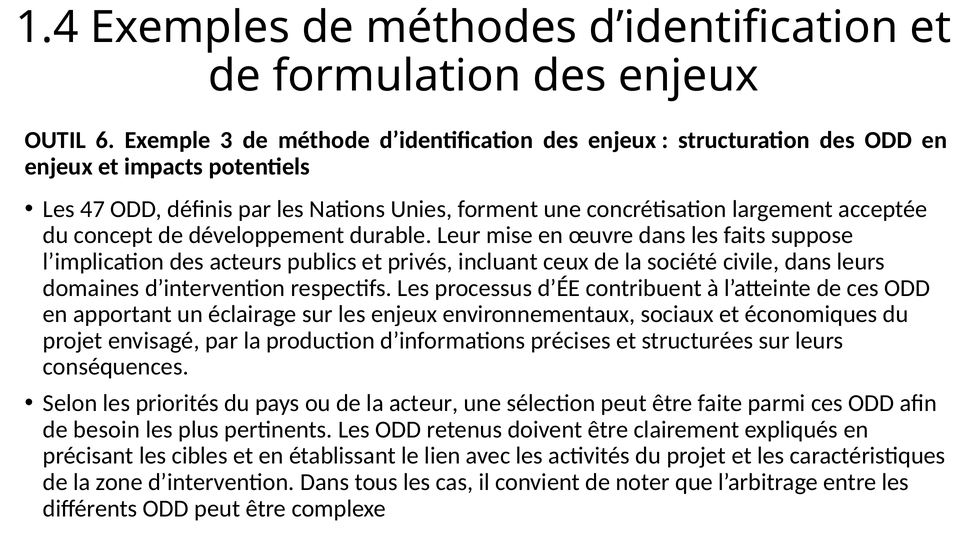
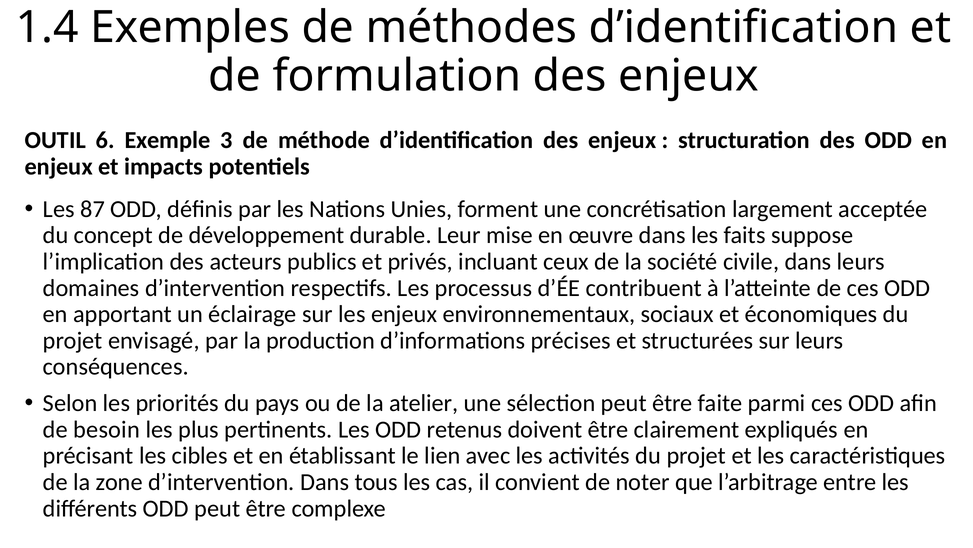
47: 47 -> 87 (93, 209)
acteur: acteur -> atelier (424, 403)
